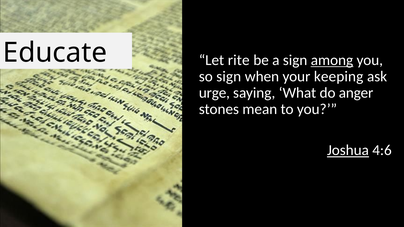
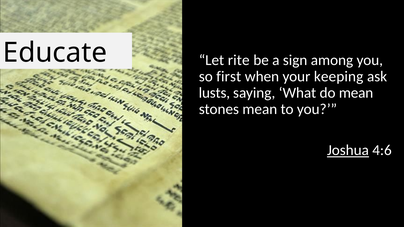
among underline: present -> none (332, 60)
so sign: sign -> first (229, 77)
urge: urge -> lusts (214, 93)
do anger: anger -> mean (356, 93)
